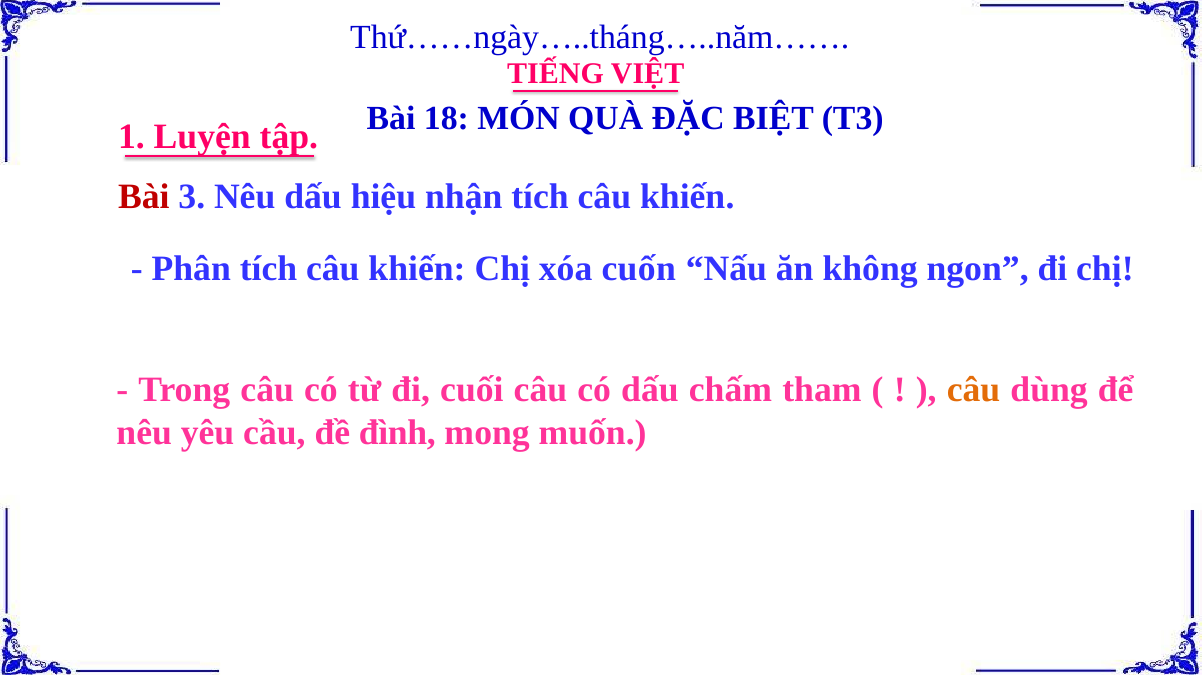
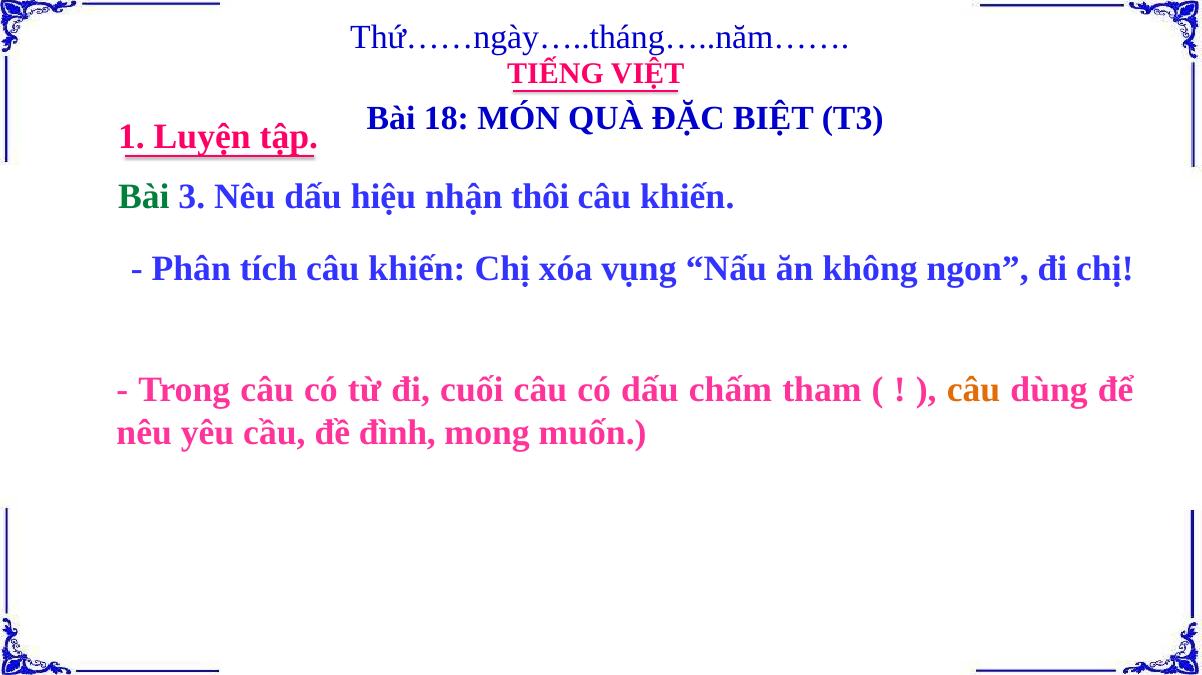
Bài colour: red -> green (144, 197)
nhận tích: tích -> thôi (540, 197)
cuốn: cuốn -> vụng (639, 269)
